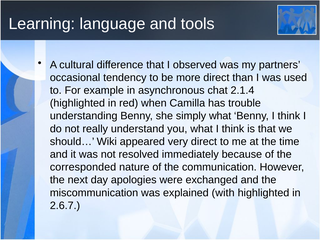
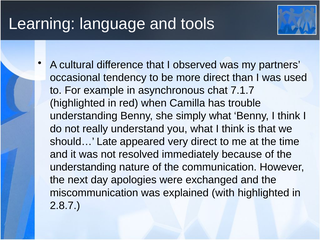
2.1.4: 2.1.4 -> 7.1.7 (242, 90)
Wiki: Wiki -> Late (107, 142)
corresponded: corresponded -> understanding (83, 167)
2.6.7: 2.6.7 -> 2.8.7 (65, 206)
